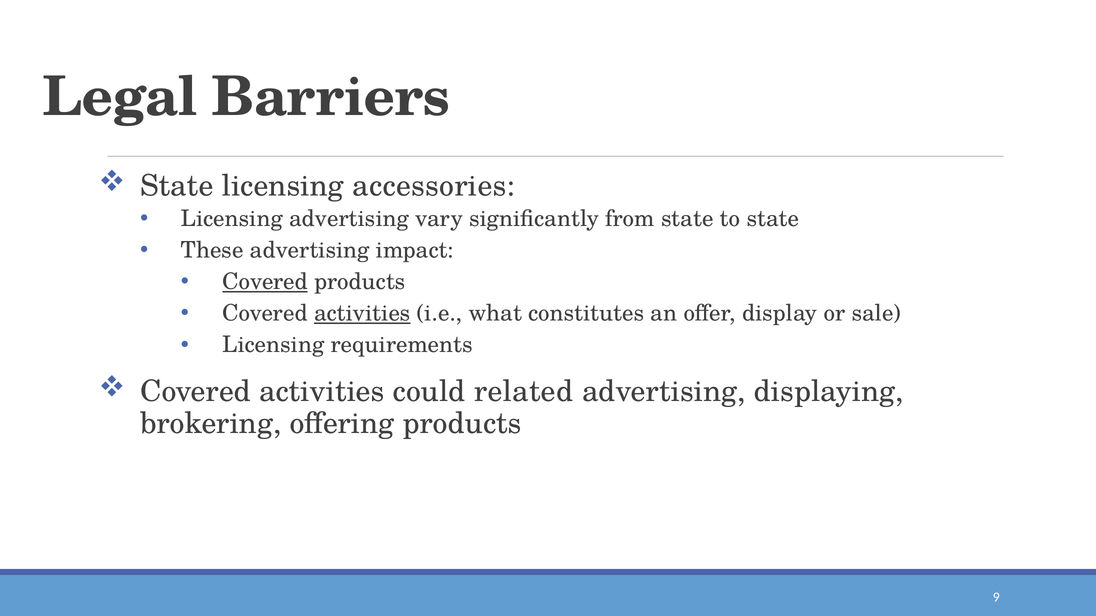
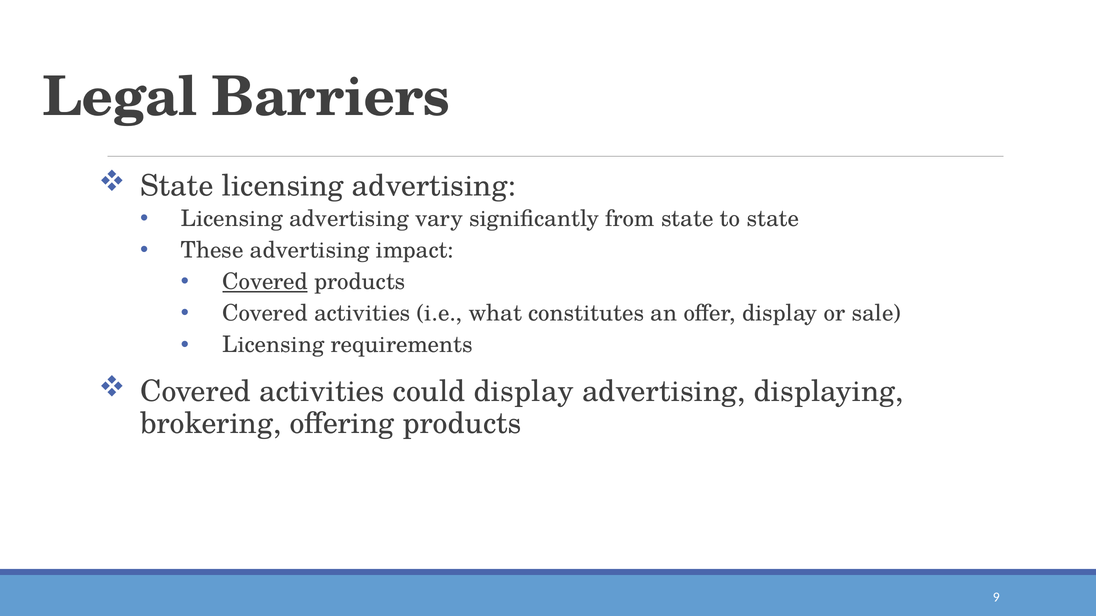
State licensing accessories: accessories -> advertising (434, 186)
activities underline: present -> none (362, 314)
could related: related -> display (524, 392)
